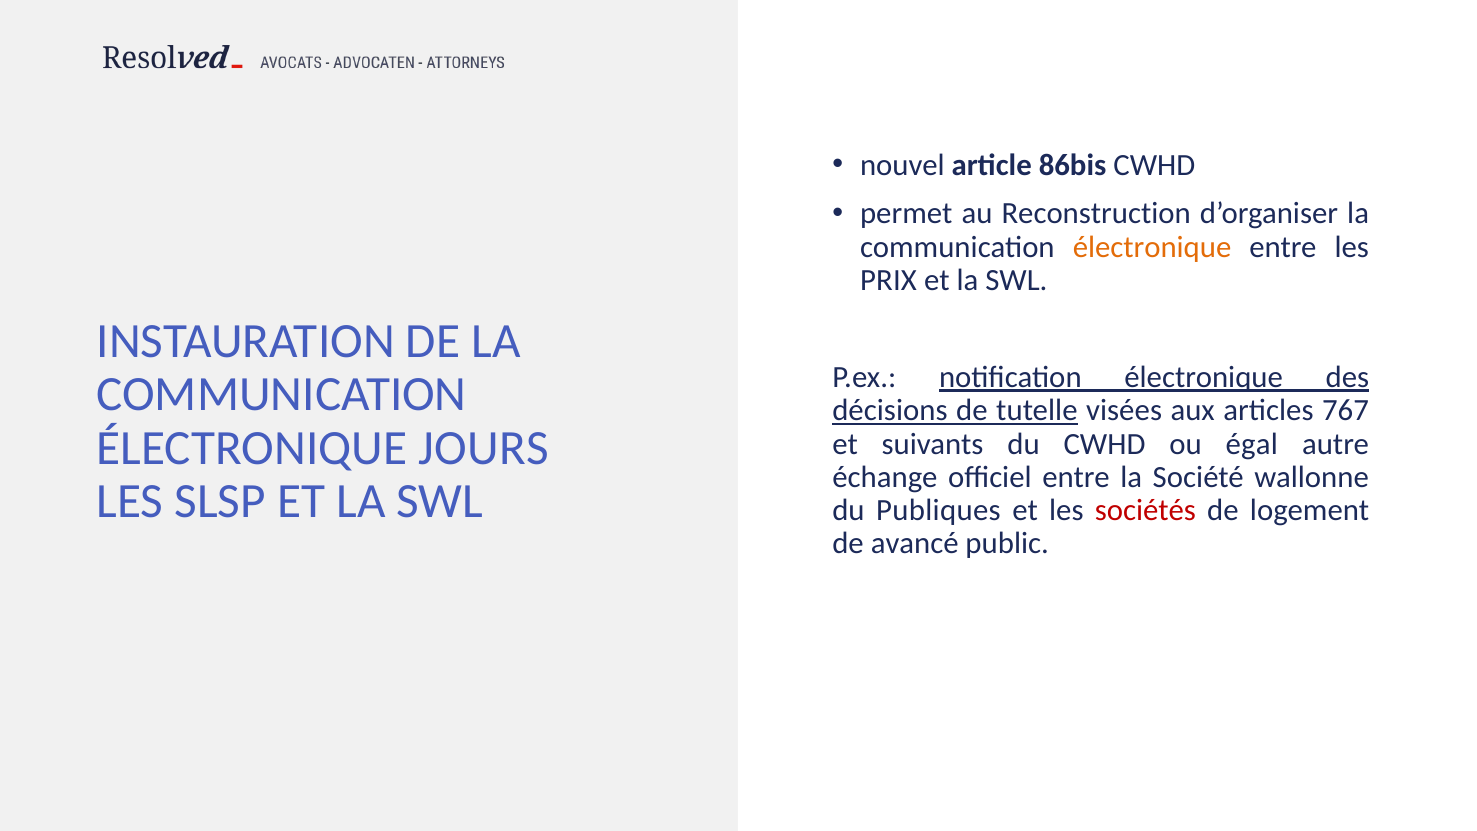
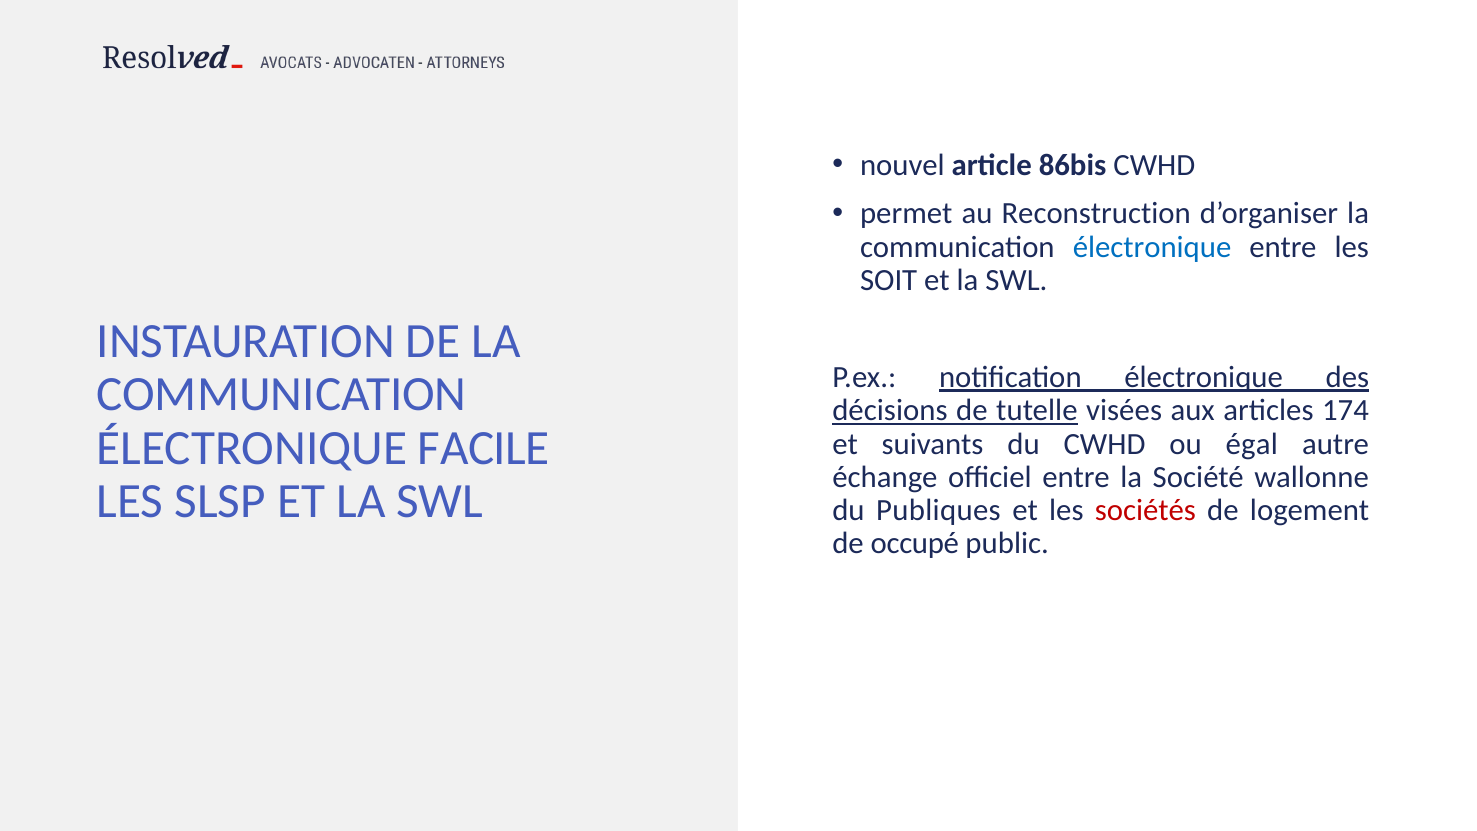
électronique colour: orange -> blue (1152, 247)
PRIX: PRIX -> SOIT (889, 280)
767: 767 -> 174 (1346, 411)
JOURS: JOURS -> FACILE (484, 448)
avancé: avancé -> occupé (915, 544)
